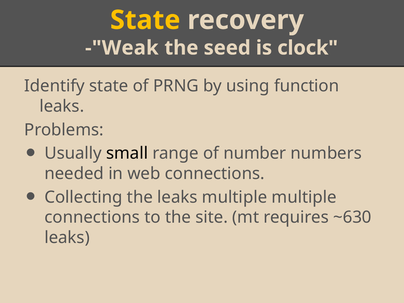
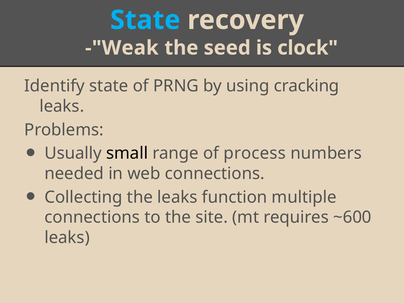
State colour: yellow -> light blue (145, 20)
function: function -> cracking (307, 86)
number: number -> process (255, 153)
leaks multiple: multiple -> function (235, 197)
~630: ~630 -> ~600 (352, 217)
